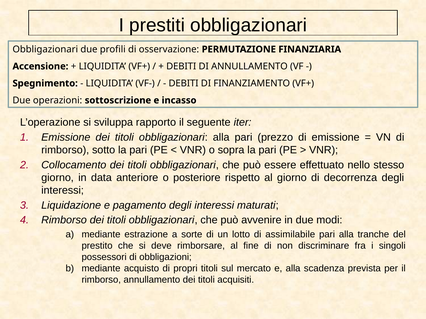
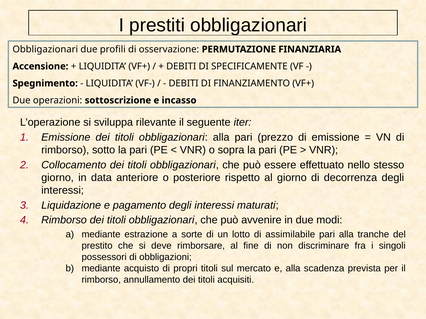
DI ANNULLAMENTO: ANNULLAMENTO -> SPECIFICAMENTE (249, 66)
rapporto: rapporto -> rilevante (156, 122)
